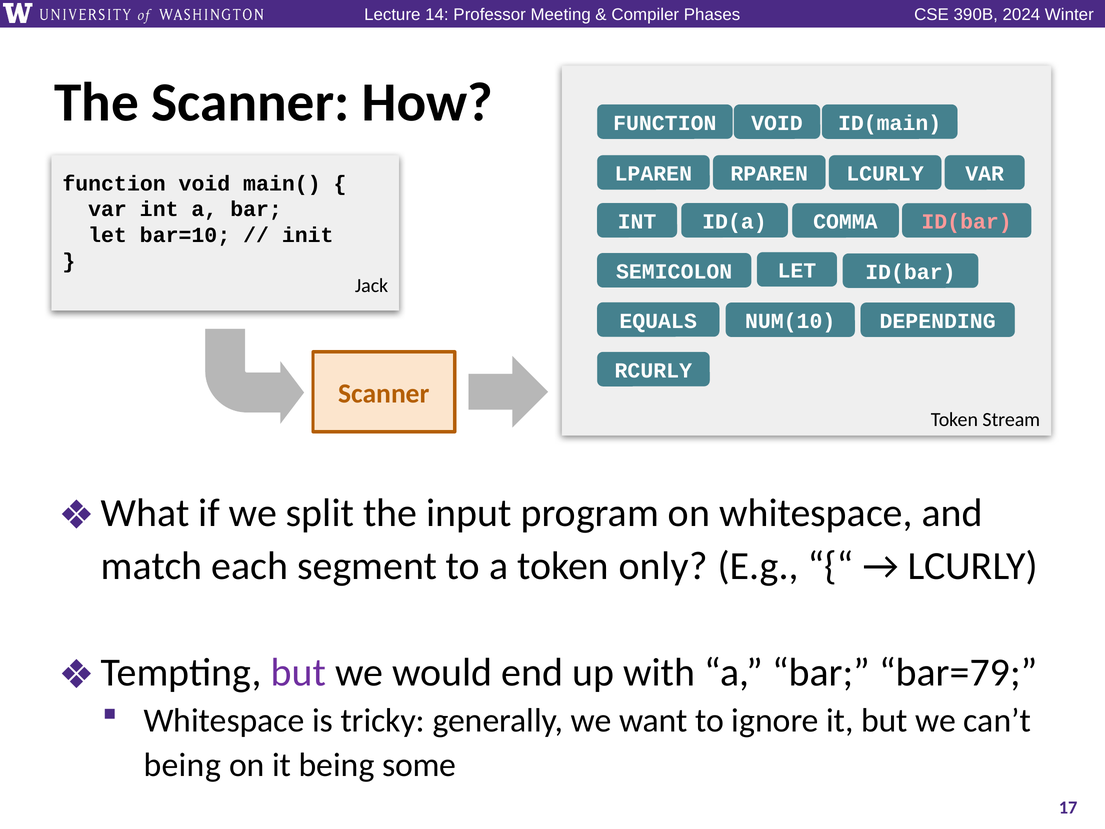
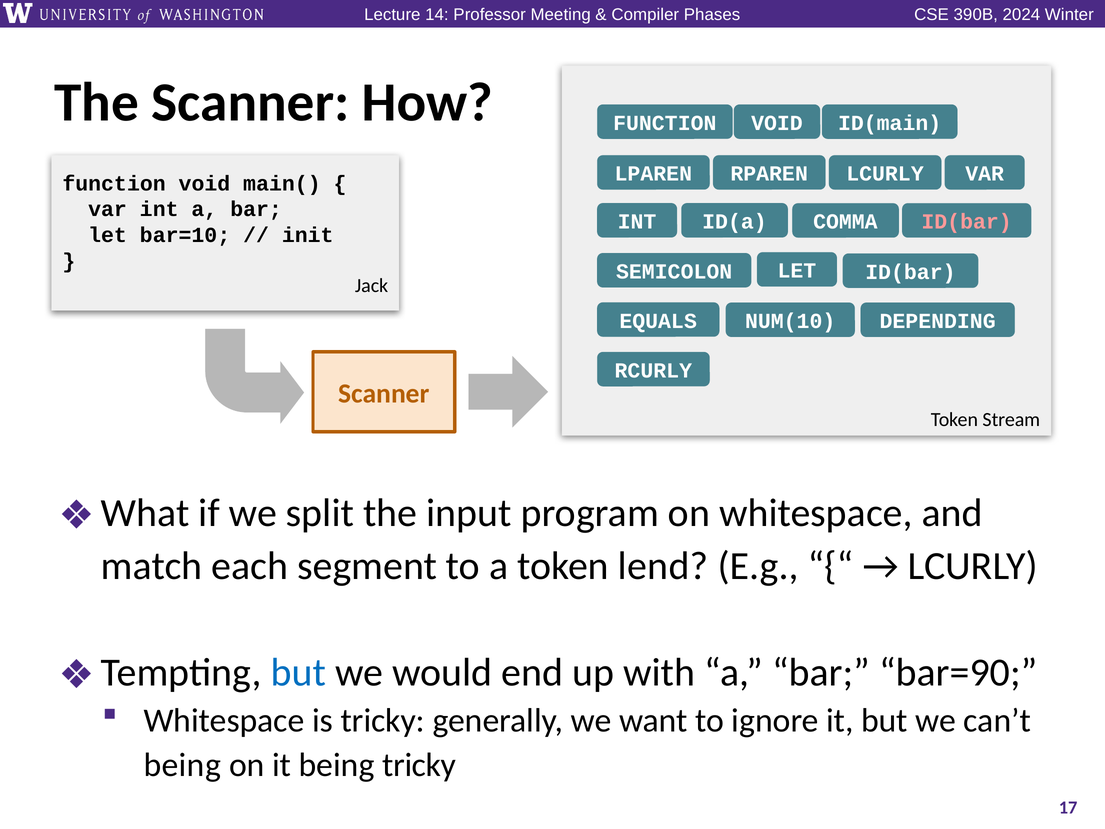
only: only -> lend (663, 566)
but colour: purple -> blue (298, 672)
bar=79: bar=79 -> bar=90 (958, 672)
being some: some -> tricky (419, 765)
